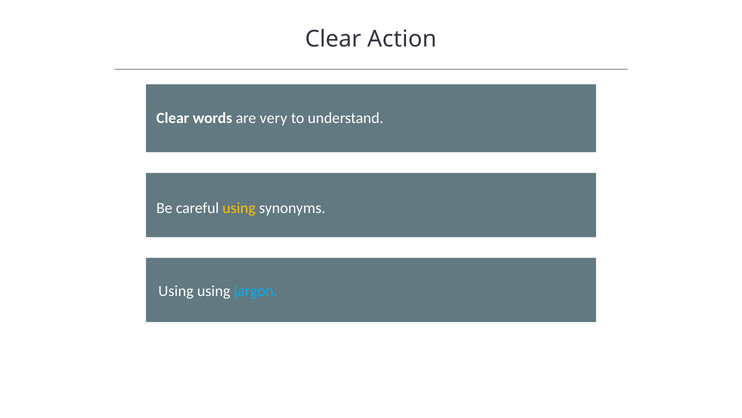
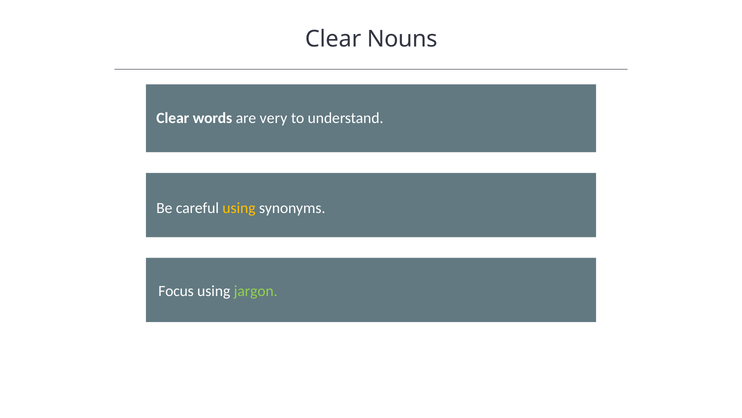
Action: Action -> Nouns (402, 39)
Using: Using -> Focus (176, 291)
jargon colour: light blue -> light green (256, 291)
